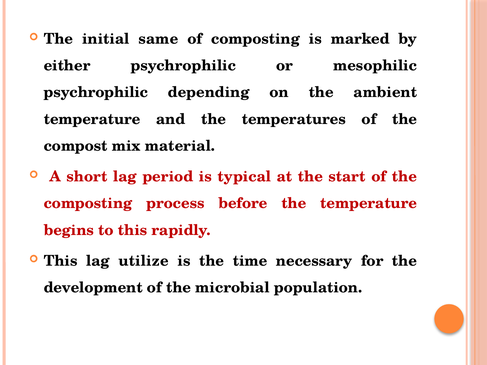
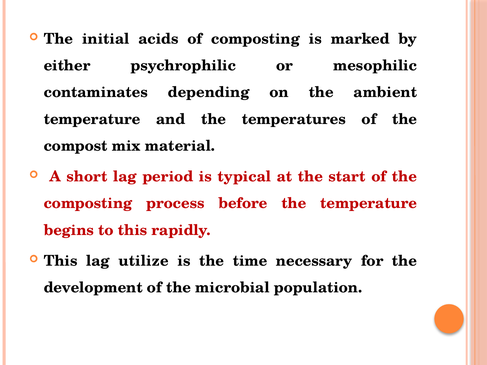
same: same -> acids (158, 39)
psychrophilic: psychrophilic -> contaminates (96, 92)
